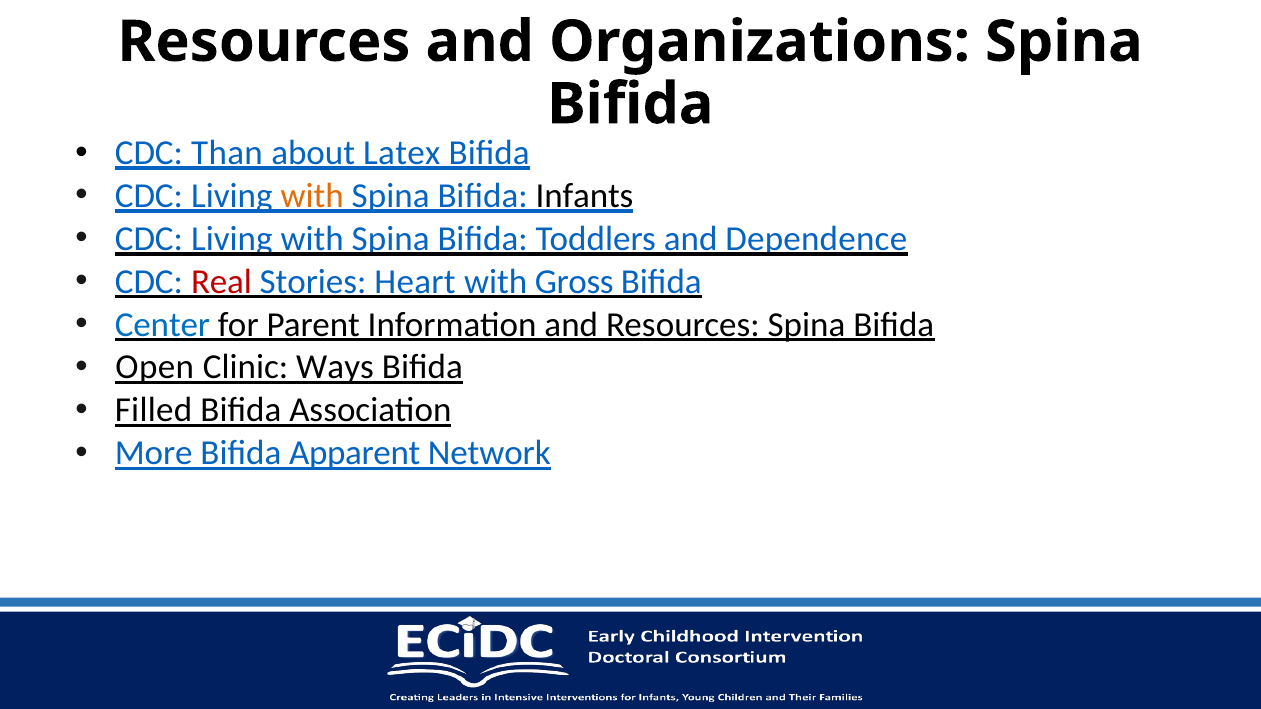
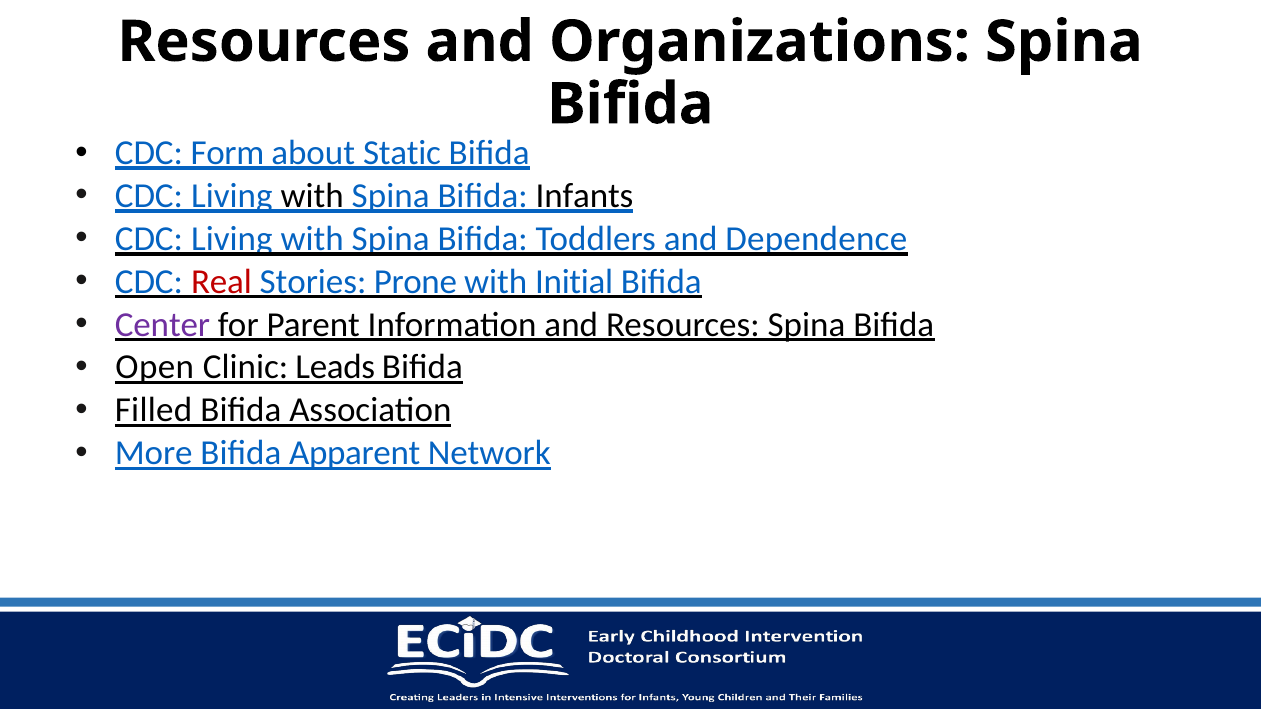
Than: Than -> Form (227, 153)
Latex: Latex -> Static (402, 153)
with colour: orange -> black (312, 196)
Heart: Heart -> Prone (415, 282)
Gross: Gross -> Initial (574, 282)
Center colour: blue -> purple (162, 325)
Ways: Ways -> Leads (335, 368)
